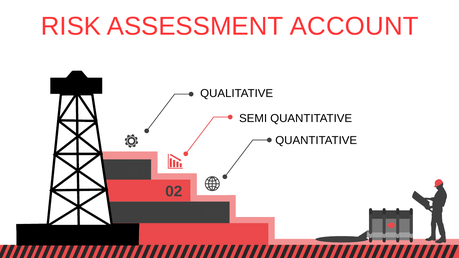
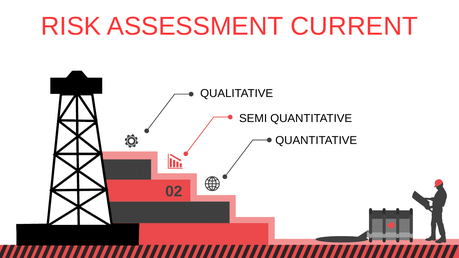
ACCOUNT: ACCOUNT -> CURRENT (354, 26)
